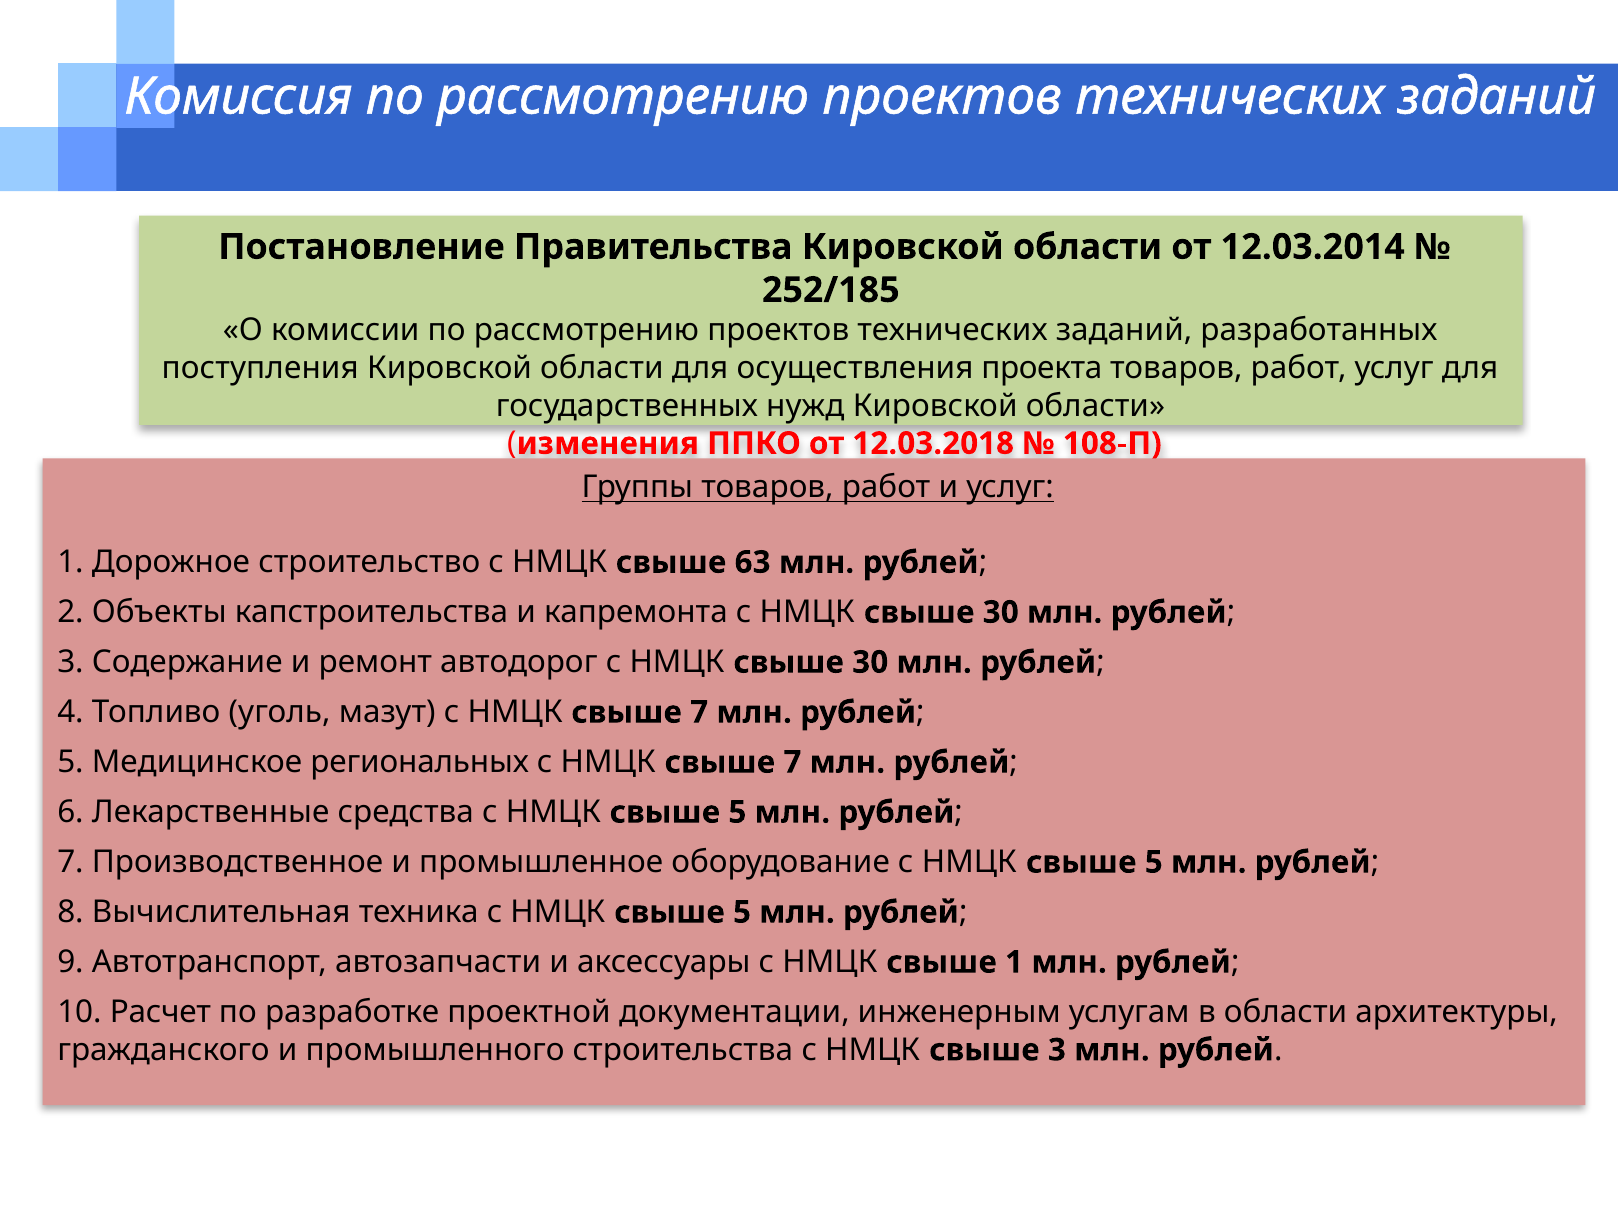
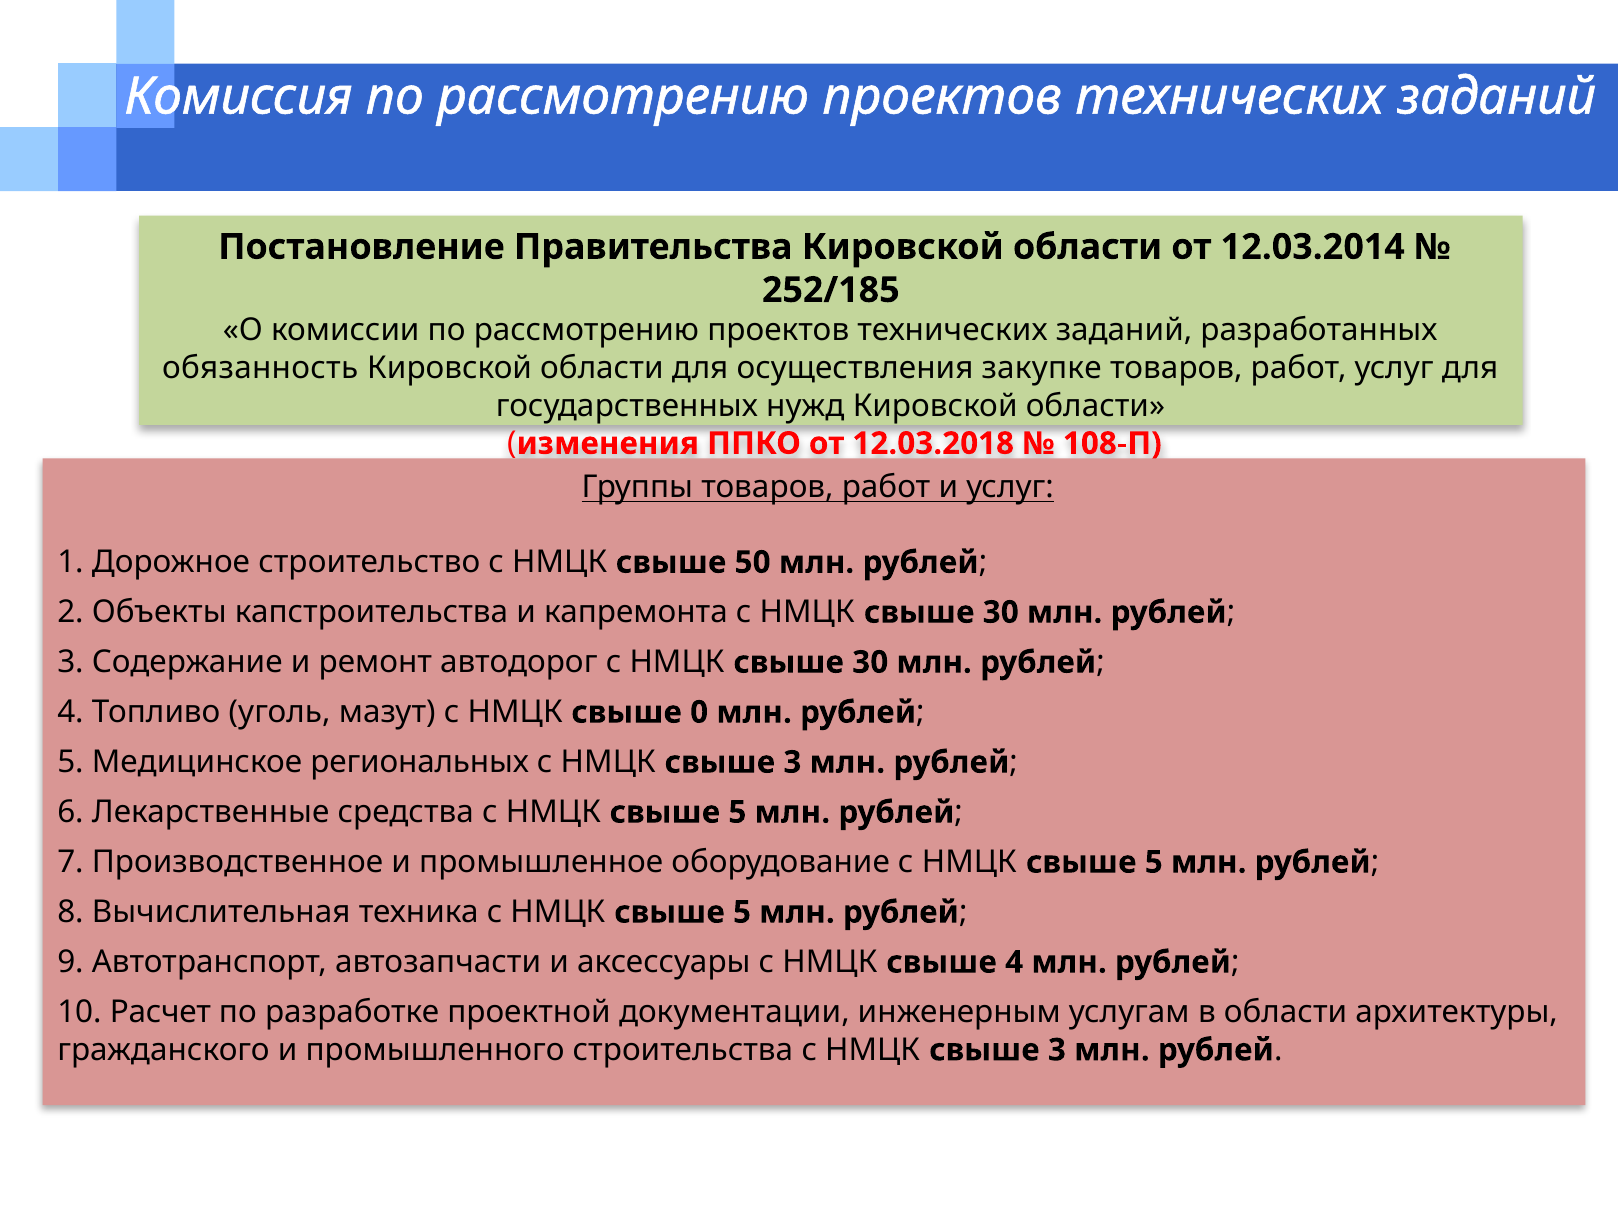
поступления: поступления -> обязанность (260, 368)
проекта: проекта -> закупке (1042, 368)
63: 63 -> 50 (753, 563)
7: 7 -> 0 (699, 713)
7: 7 -> 3 (792, 763)
свыше 1: 1 -> 4 (1014, 963)
